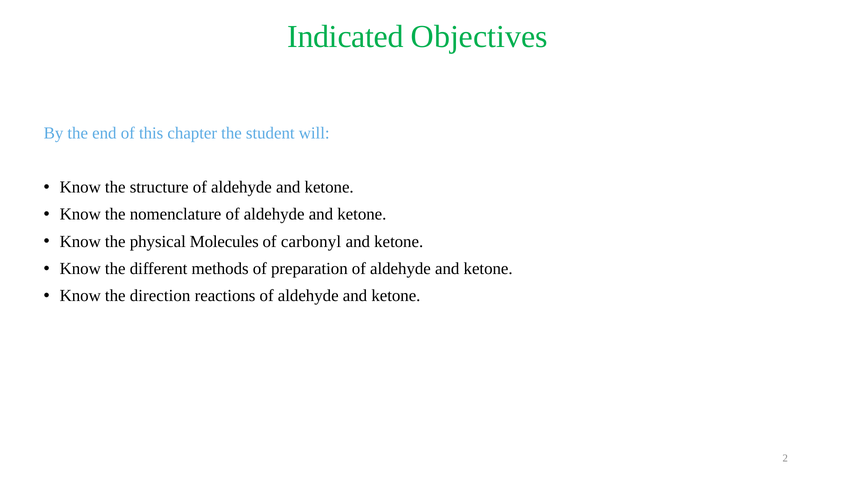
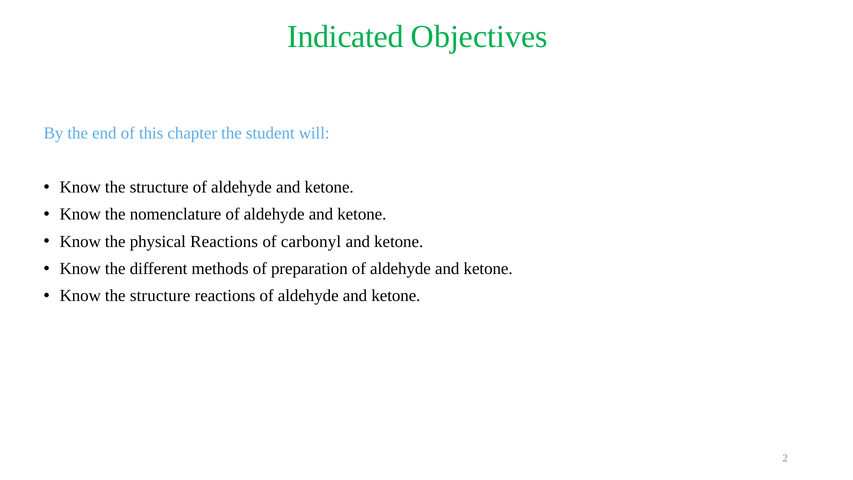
physical Molecules: Molecules -> Reactions (224, 241)
direction: direction -> structure (160, 296)
